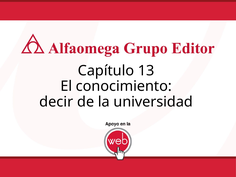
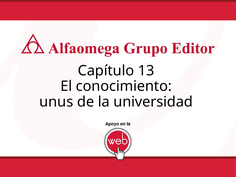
decir: decir -> unus (56, 102)
